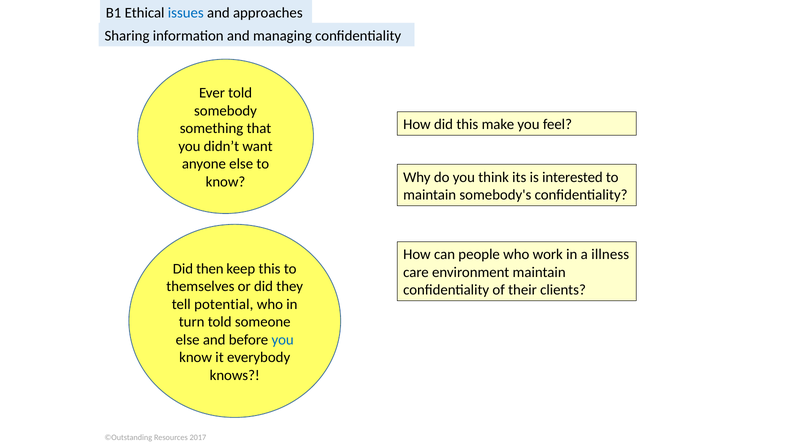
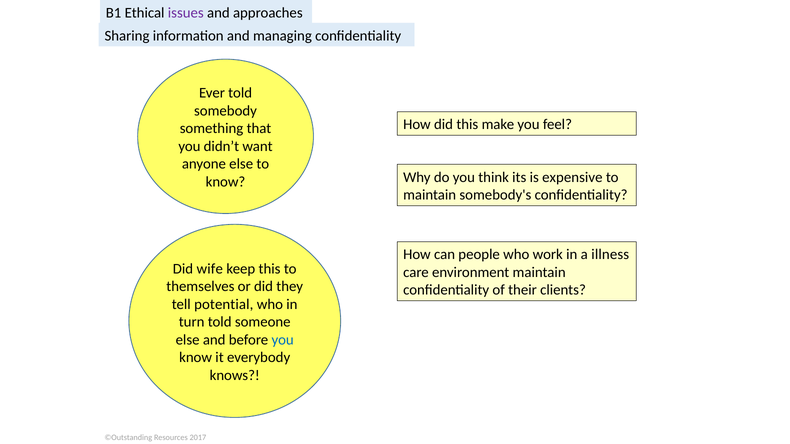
issues colour: blue -> purple (186, 13)
interested: interested -> expensive (572, 177)
then: then -> wife (210, 269)
